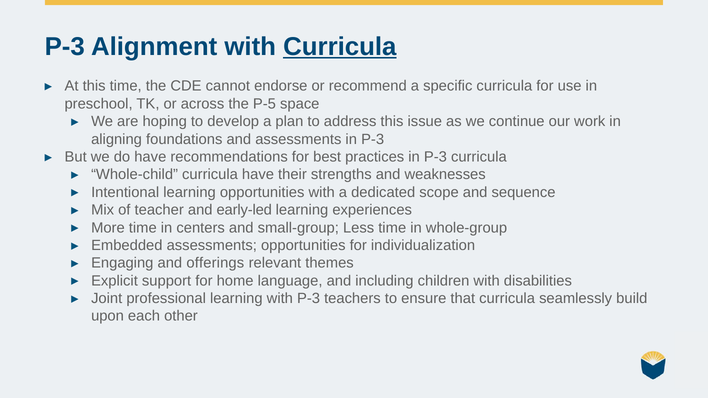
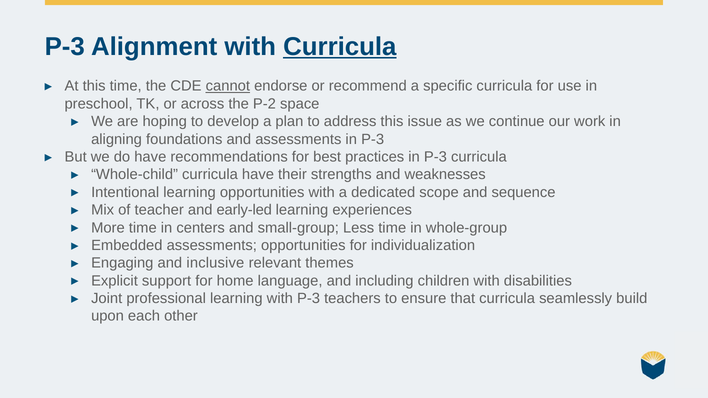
cannot underline: none -> present (228, 86)
P-5: P-5 -> P-2 (264, 104)
offerings: offerings -> inclusive (215, 263)
